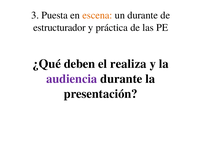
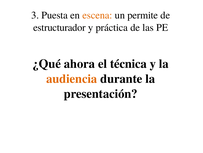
un durante: durante -> permite (143, 15)
deben: deben -> ahora (79, 64)
realiza: realiza -> técnica (128, 64)
audiencia colour: purple -> orange (72, 78)
